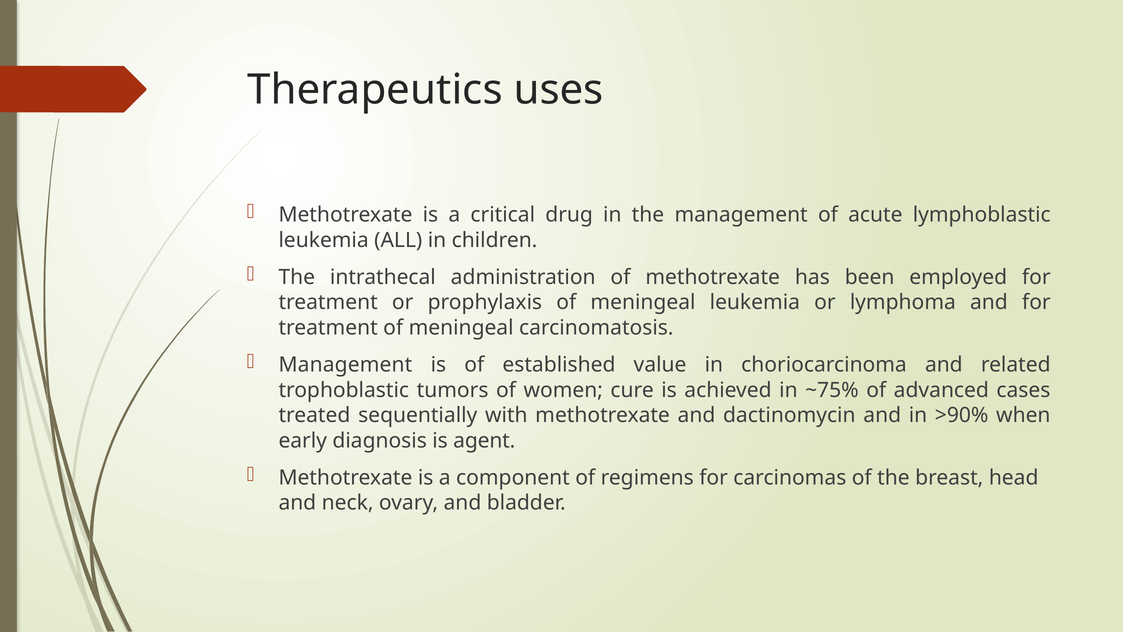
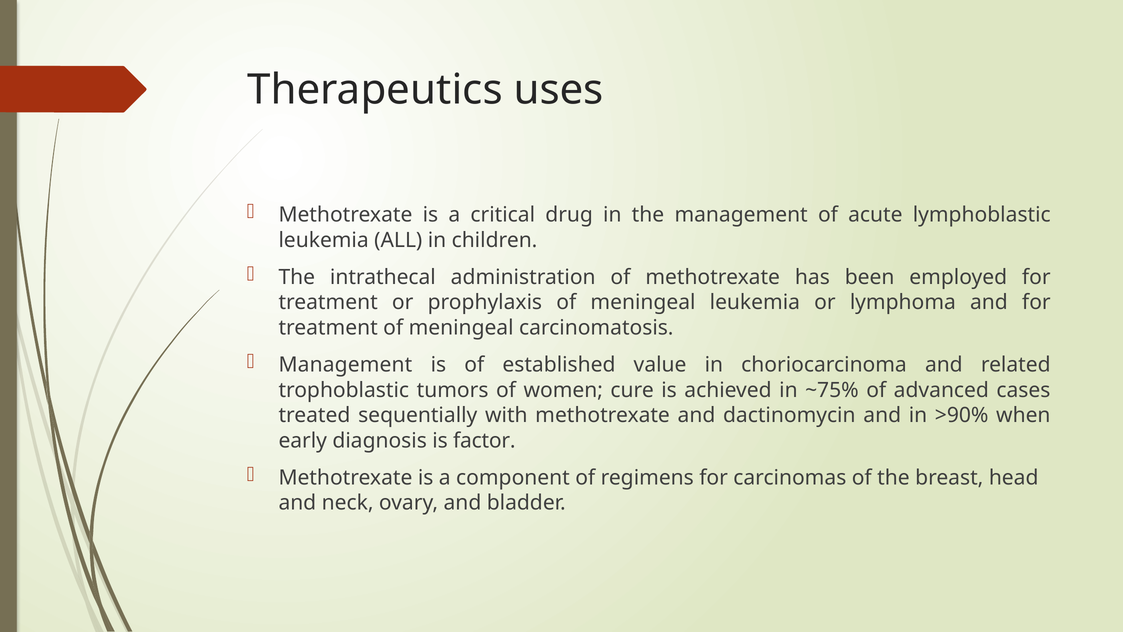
agent: agent -> factor (484, 440)
